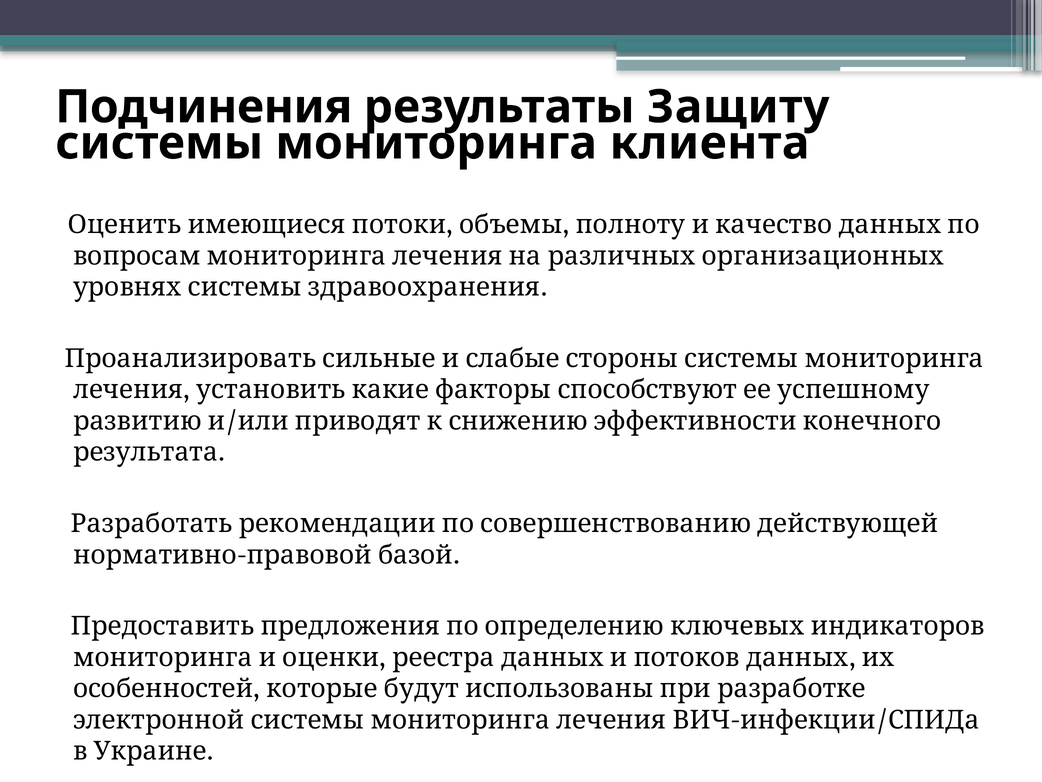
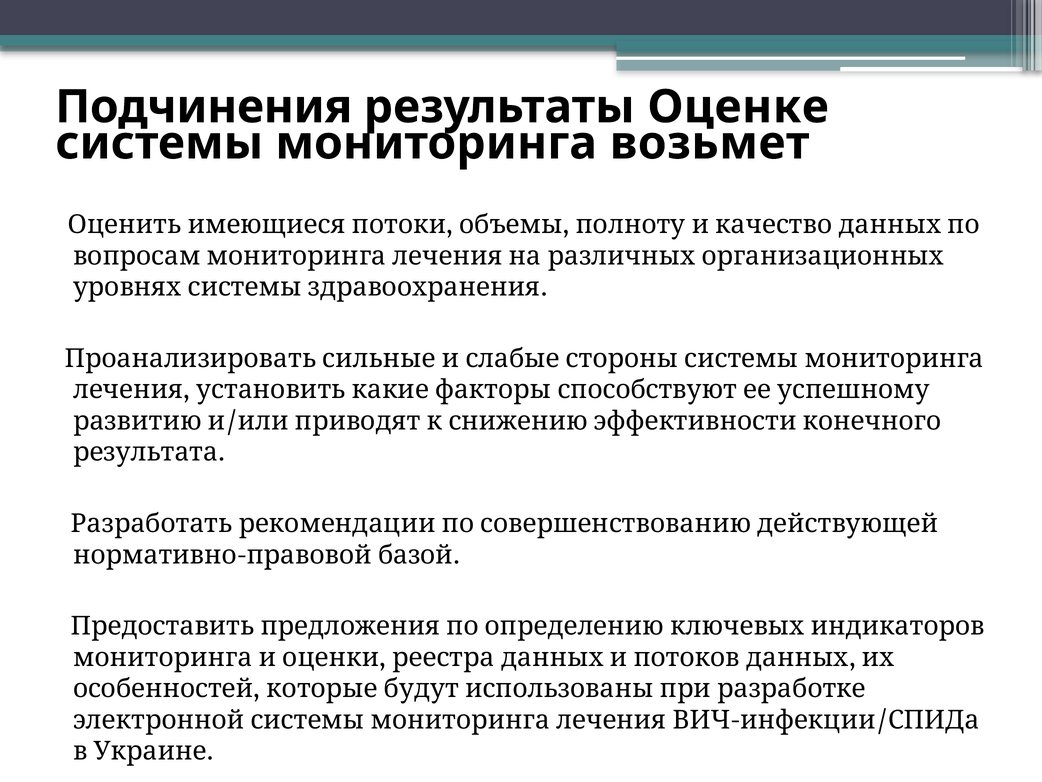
Защиту: Защиту -> Оценке (738, 107)
клиента: клиента -> возьмет (710, 143)
